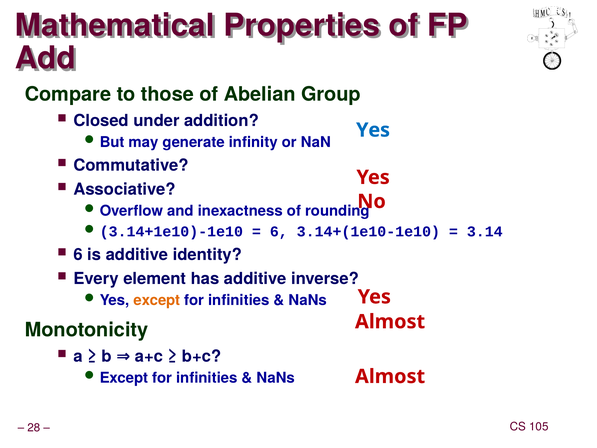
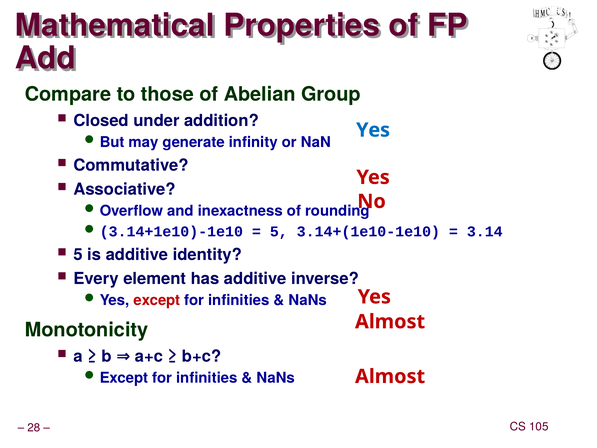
6: 6 -> 5 (279, 231)
6: 6 -> 5 (78, 255)
except colour: orange -> red (157, 300)
